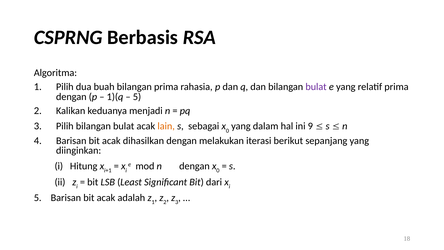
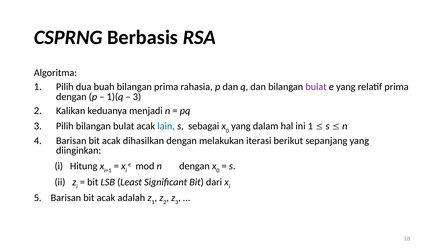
5: 5 -> 3 (137, 97)
lain colour: orange -> blue (166, 126)
ini 9: 9 -> 1 (310, 126)
